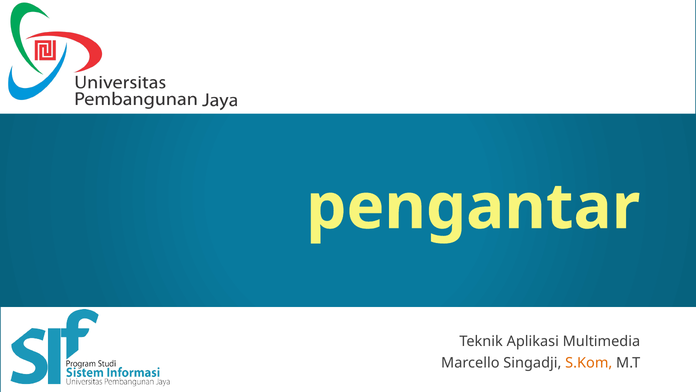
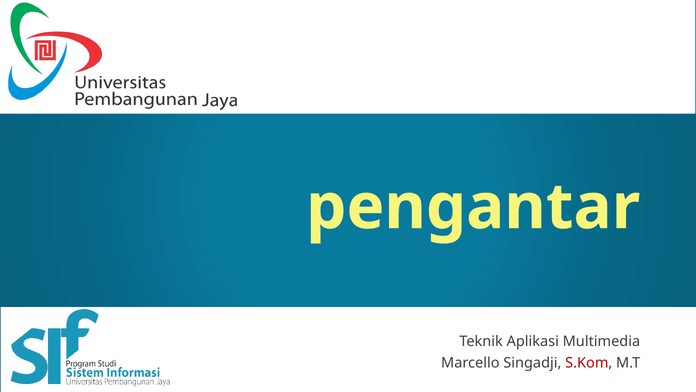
S.Kom colour: orange -> red (589, 363)
